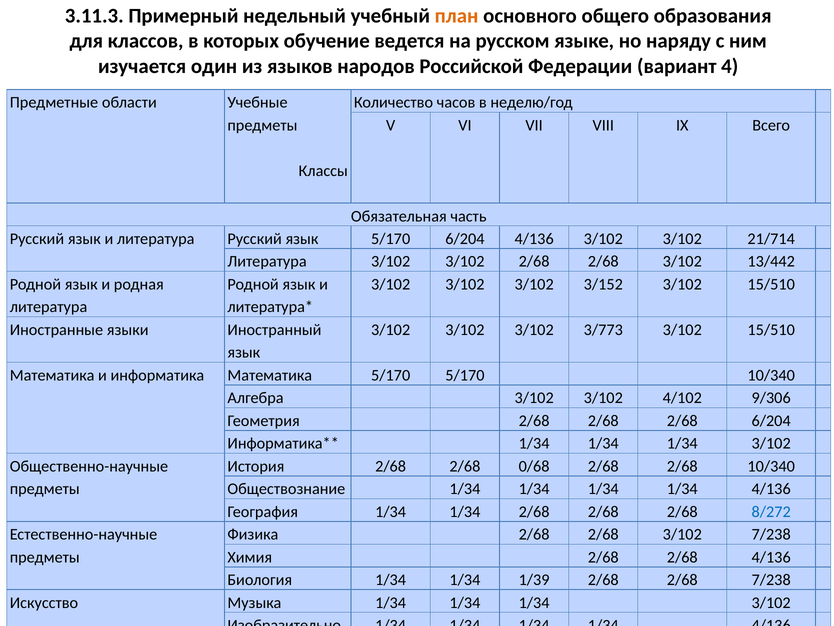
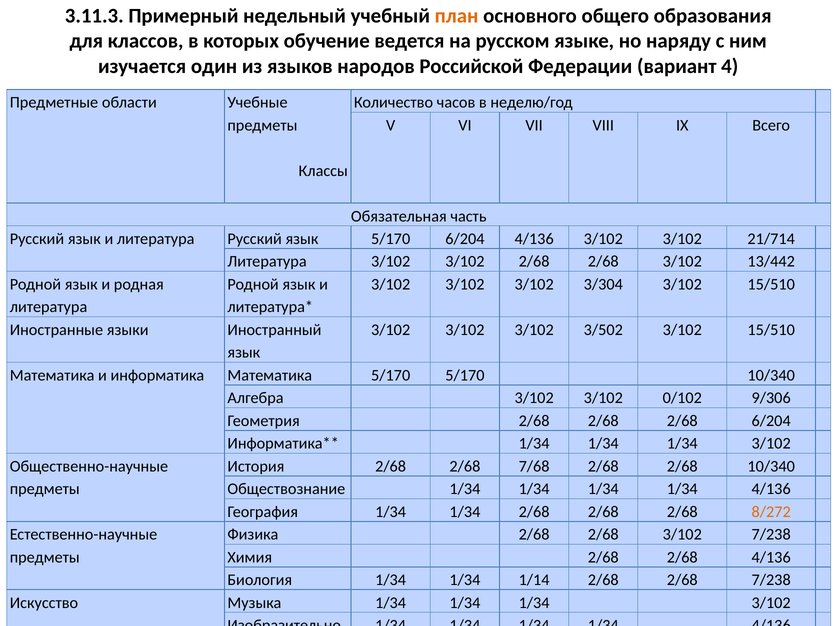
3/152: 3/152 -> 3/304 (603, 284)
3/773: 3/773 -> 3/502 (603, 330)
4/102: 4/102 -> 0/102 (682, 398)
0/68: 0/68 -> 7/68 (534, 466)
8/272 colour: blue -> orange (771, 511)
1/39: 1/39 -> 1/14 (534, 579)
